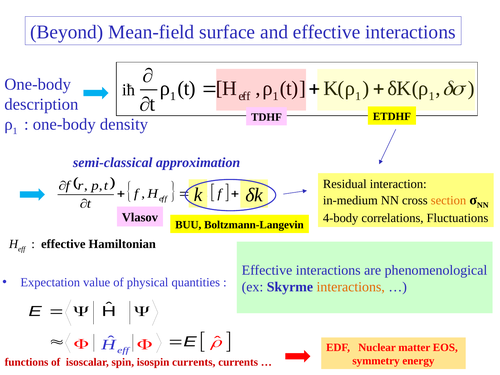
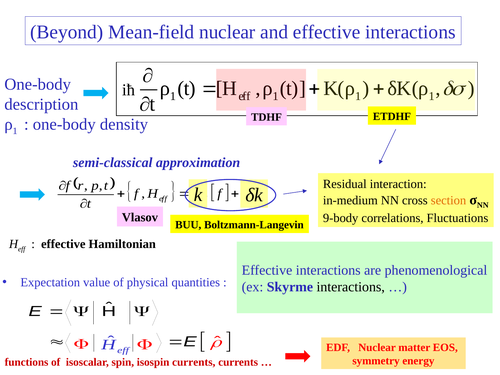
Mean-field surface: surface -> nuclear (227, 32)
4-body: 4-body -> 9-body (341, 218)
interactions colour: orange -> black (351, 287)
